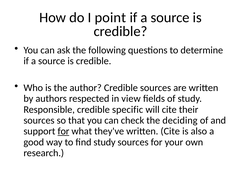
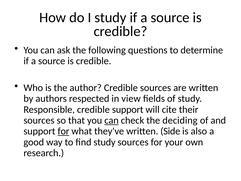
I point: point -> study (110, 18)
credible specific: specific -> support (128, 109)
can underline: none -> present (112, 120)
written Cite: Cite -> Side (170, 131)
